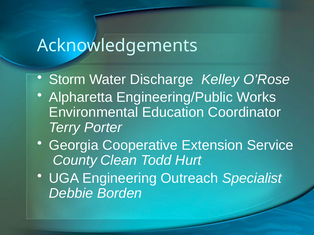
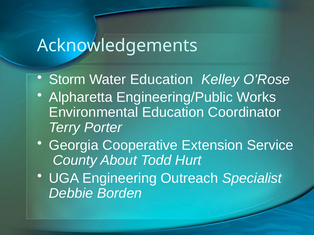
Water Discharge: Discharge -> Education (162, 80)
Clean: Clean -> About (119, 161)
